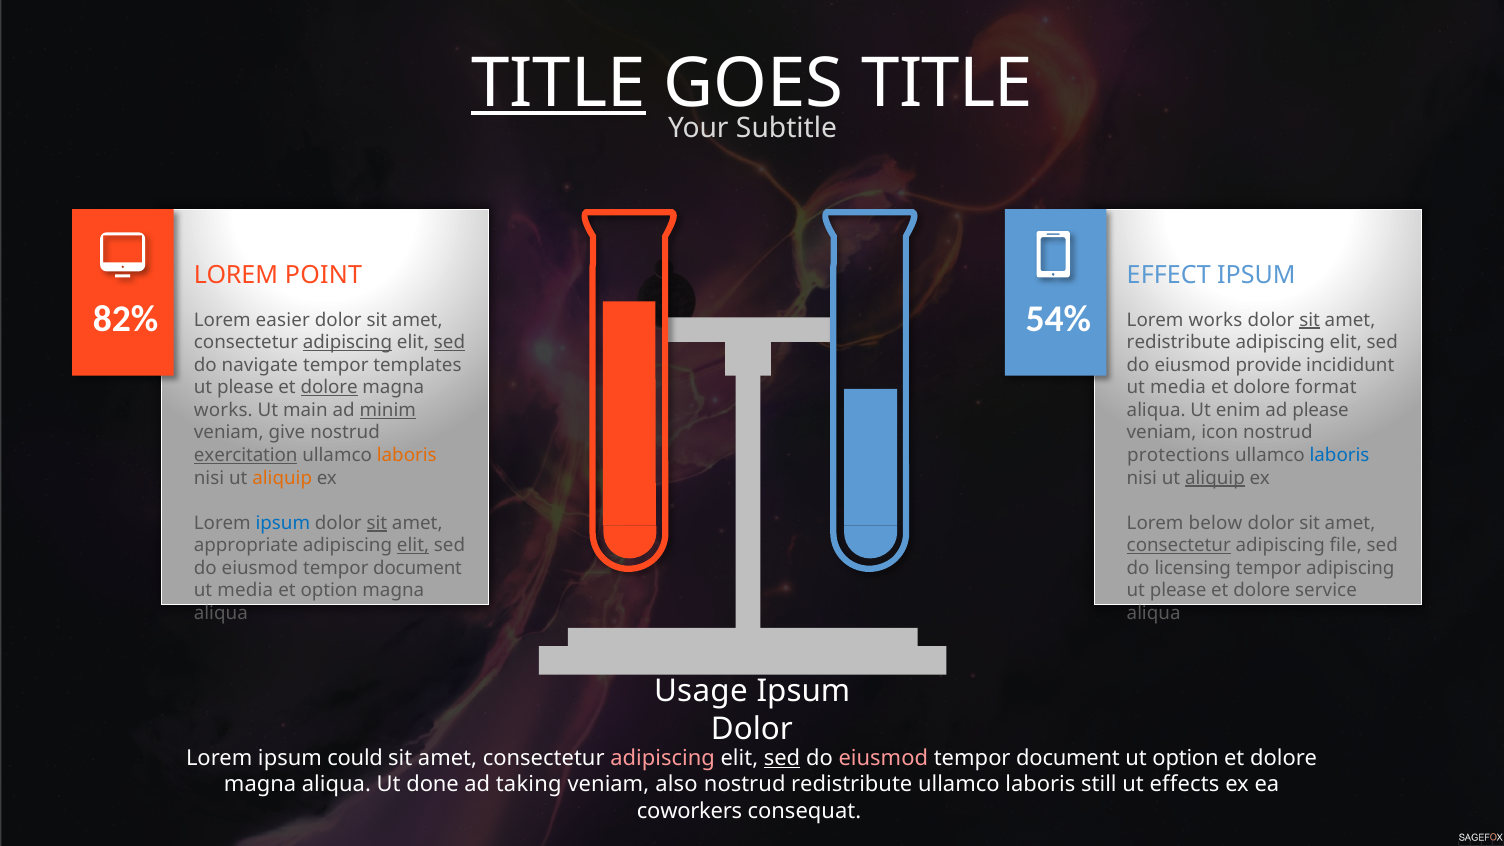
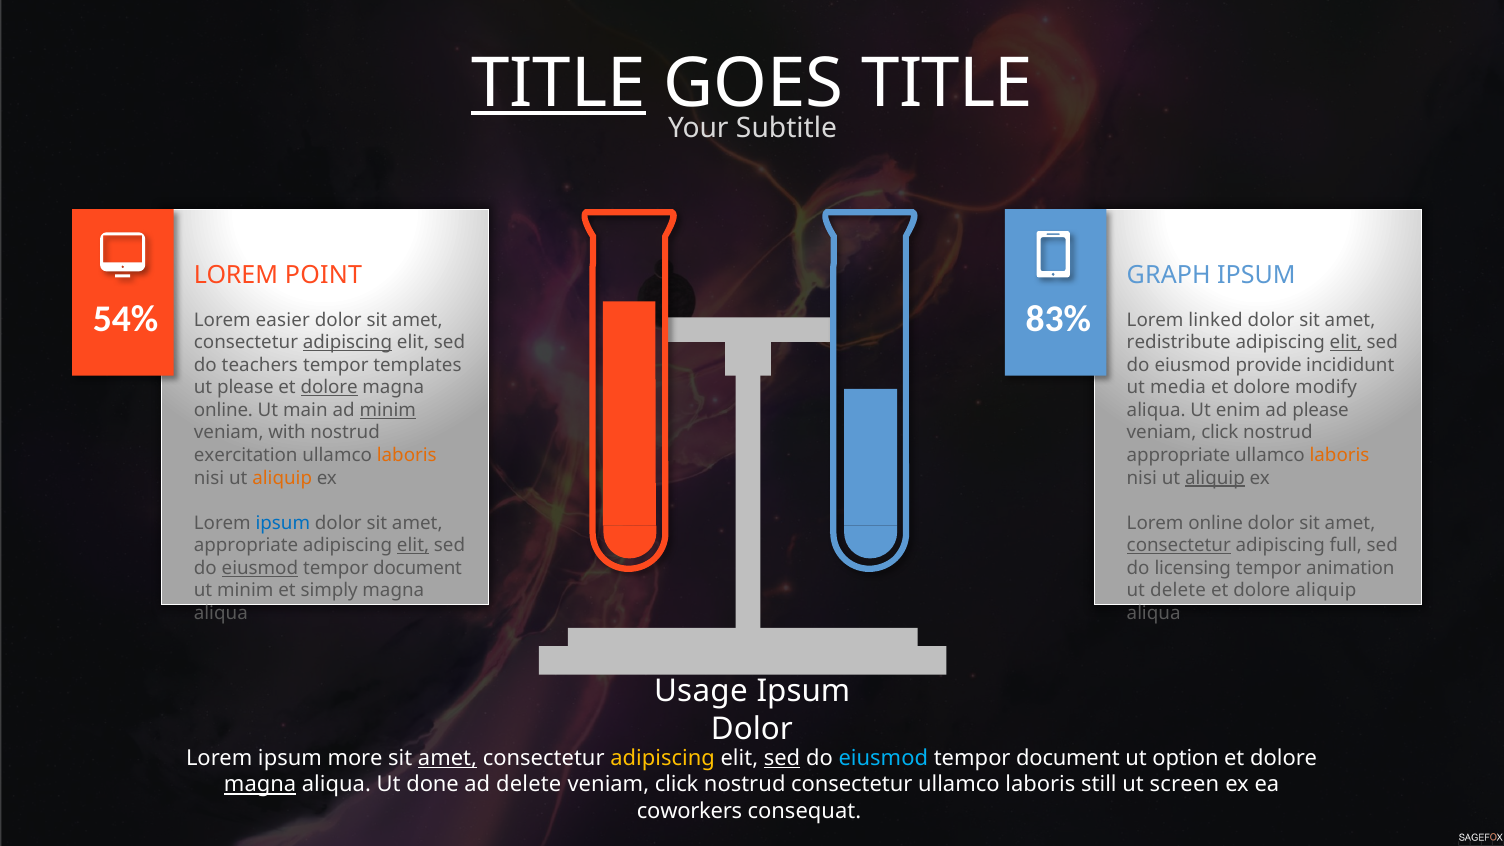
EFFECT: EFFECT -> GRAPH (1169, 275)
82%: 82% -> 54% (126, 319)
54%: 54% -> 83% (1058, 319)
Lorem works: works -> linked (1216, 320)
sit underline: present -> none (1310, 320)
sed underline: present -> none (449, 342)
elit underline: none -> present (1346, 342)
navigate: navigate -> teachers (260, 365)
format: format -> modify (1326, 388)
works: works -> online (223, 410)
give: give -> with (287, 433)
icon: icon -> click (1220, 433)
exercitation underline: present -> none (246, 455)
protections: protections -> appropriate (1179, 455)
laboris colour: blue -> orange (1340, 455)
sit underline: present -> none (377, 523)
Lorem below: below -> online (1216, 523)
file: file -> full (1346, 546)
eiusmod underline: none -> present (260, 568)
tempor adipiscing: adipiscing -> animation (1350, 568)
media: media -> minim (245, 591)
et option: option -> simply (329, 591)
please: please -> delete (1178, 591)
dolore service: service -> aliquip (1326, 591)
could: could -> more (355, 758)
amet underline: none -> present (447, 758)
adipiscing colour: pink -> yellow (663, 758)
eiusmod colour: pink -> light blue (883, 758)
magna underline: none -> present (260, 785)
ad taking: taking -> delete (529, 785)
also: also -> click (677, 785)
nostrud redistribute: redistribute -> consectetur (852, 785)
effects: effects -> screen (1184, 785)
